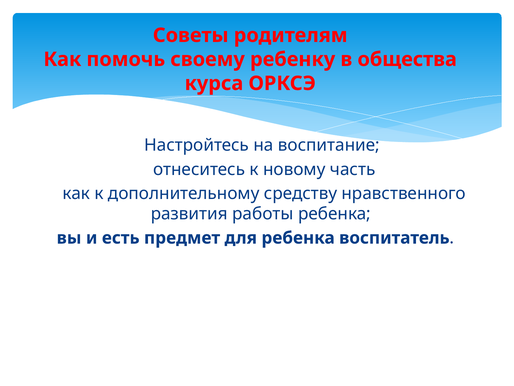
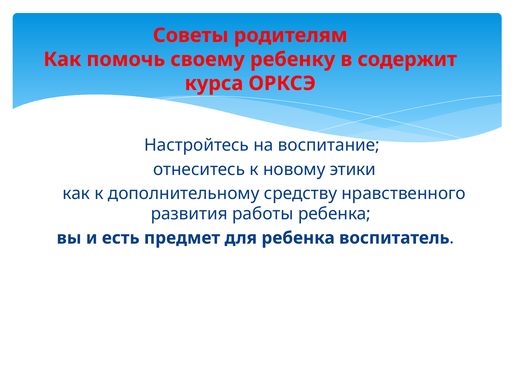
общества: общества -> содержит (407, 59)
часть: часть -> этики (353, 169)
